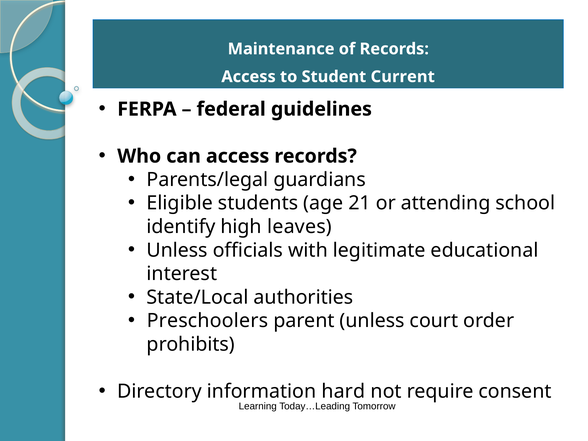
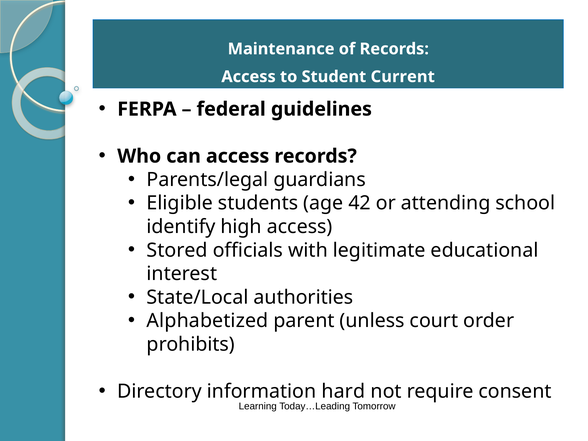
21: 21 -> 42 (360, 203)
high leaves: leaves -> access (300, 227)
Unless: Unless -> Stored (177, 250)
Preschoolers: Preschoolers -> Alphabetized (208, 321)
